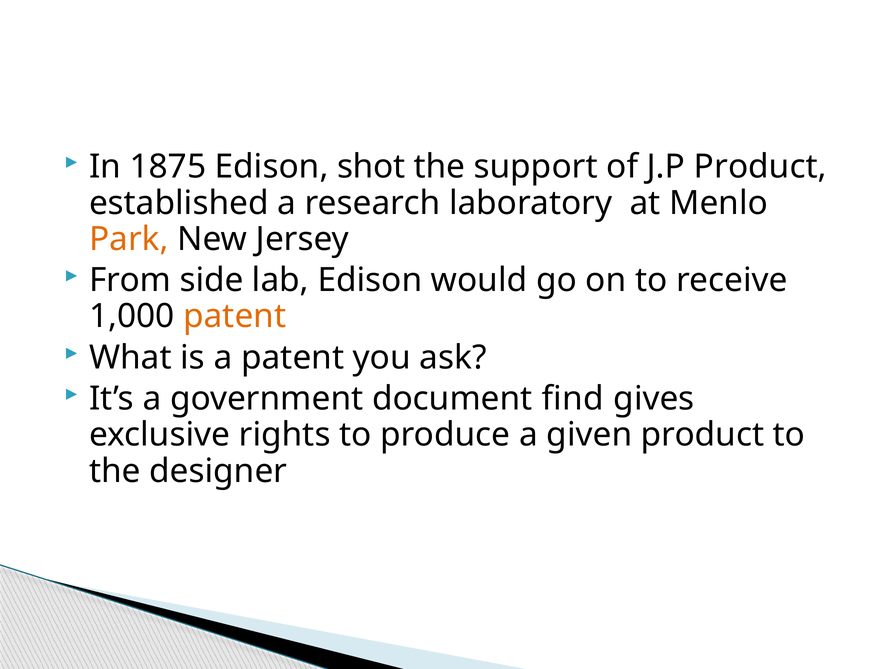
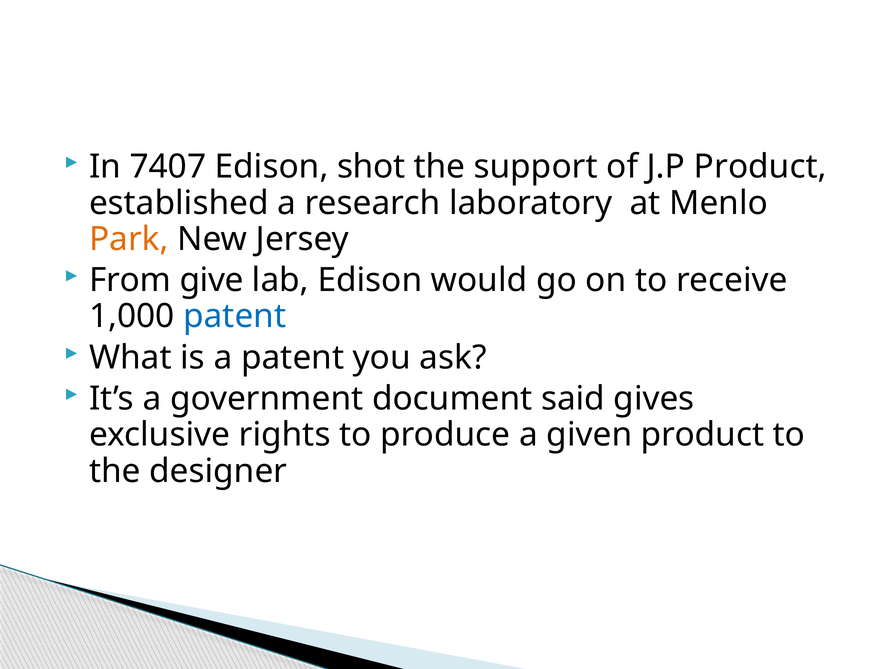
1875: 1875 -> 7407 (168, 167)
side: side -> give (212, 280)
patent colour: orange -> blue (235, 316)
find: find -> said (573, 399)
